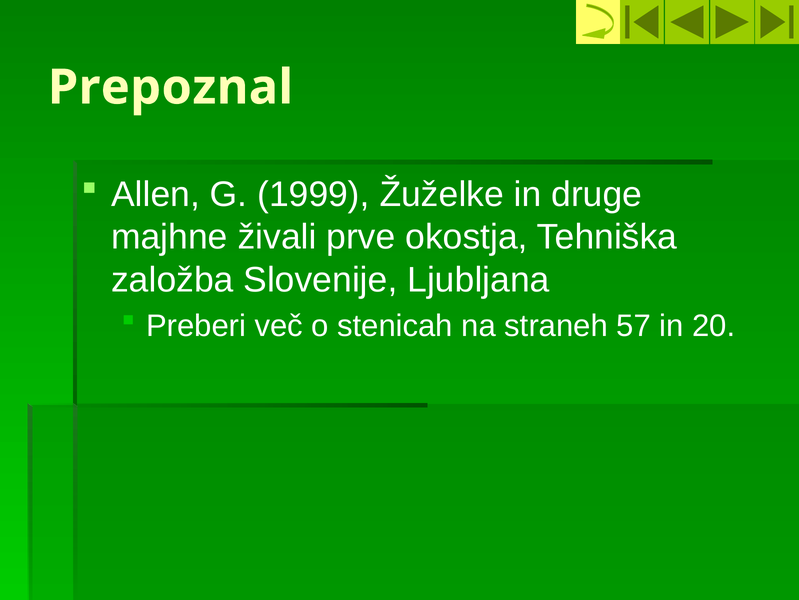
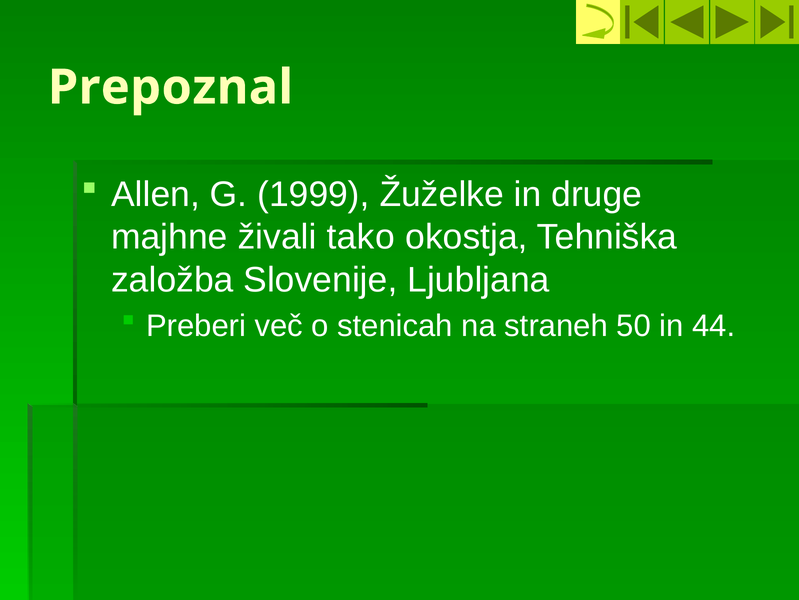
prve: prve -> tako (361, 237)
57: 57 -> 50 (634, 325)
20: 20 -> 44 (714, 325)
